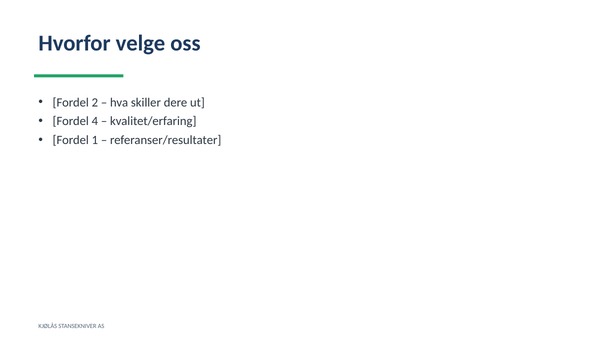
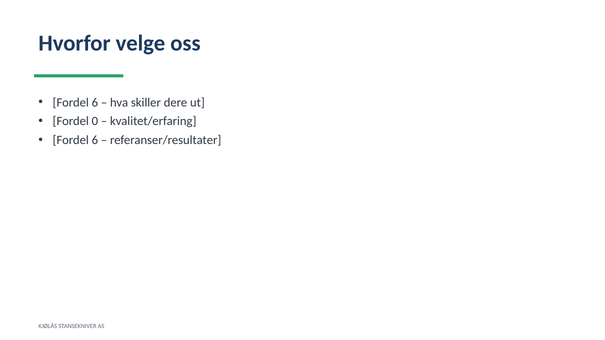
2: 2 -> 6 (95, 102)
4: 4 -> 0 (95, 121)
1: 1 -> 6 (95, 140)
